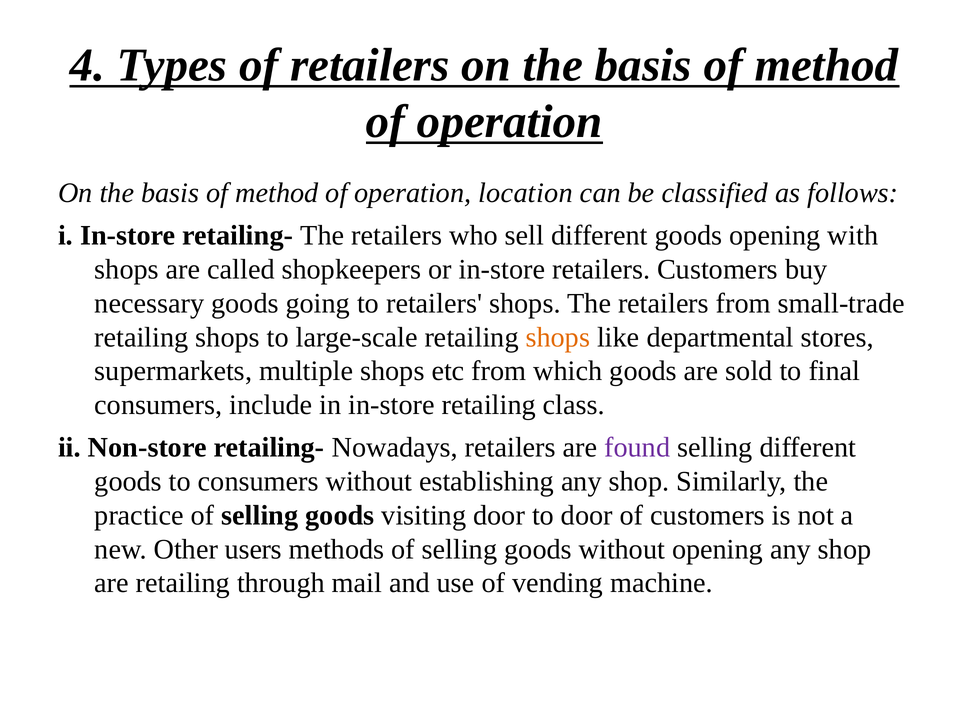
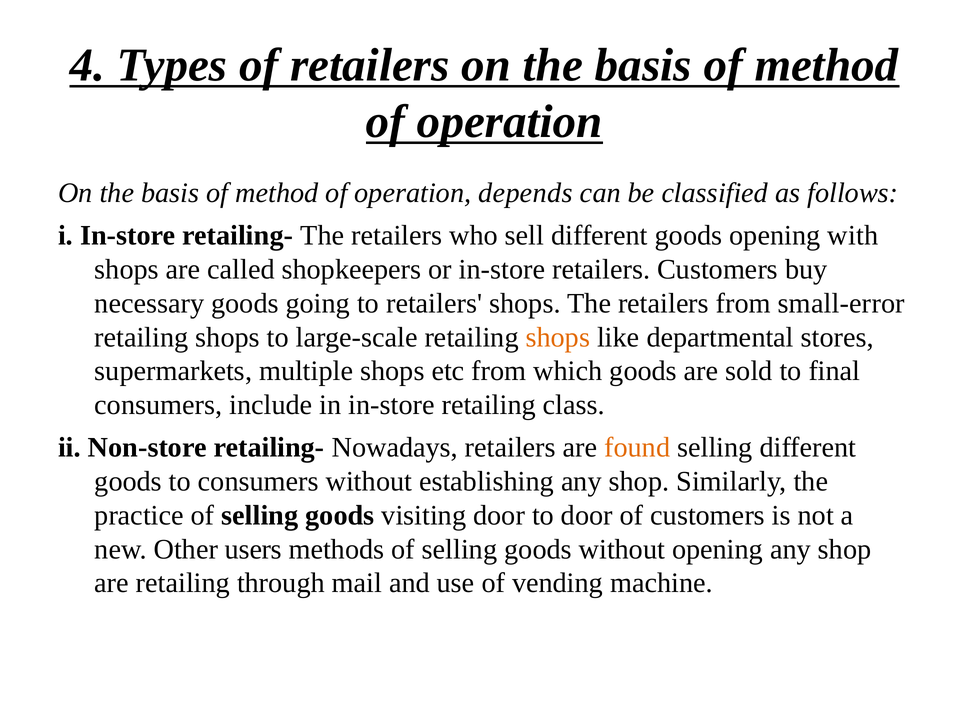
location: location -> depends (525, 193)
small-trade: small-trade -> small-error (841, 304)
found colour: purple -> orange (637, 448)
